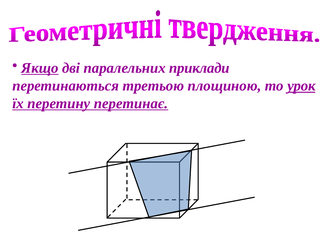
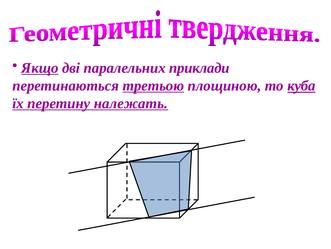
третьою underline: none -> present (153, 86)
урок: урок -> куба (301, 86)
перетинає: перетинає -> належать (131, 103)
